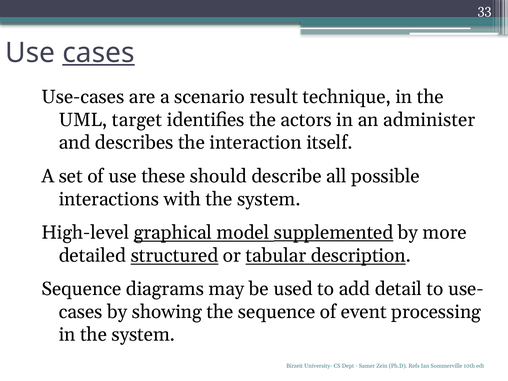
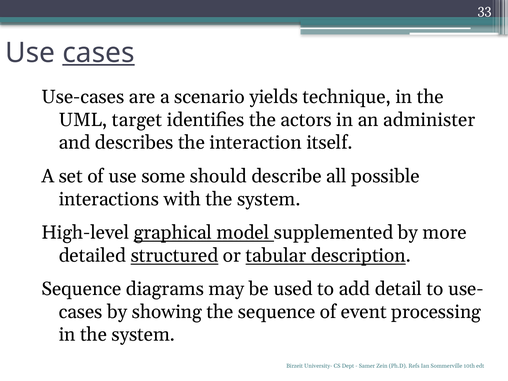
result: result -> yields (274, 97)
these: these -> some (163, 176)
supplemented underline: present -> none (334, 233)
